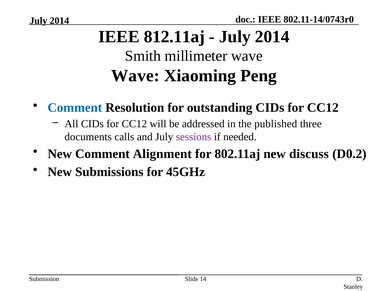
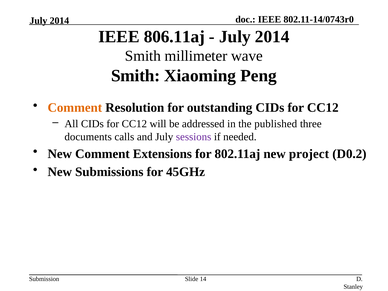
812.11aj: 812.11aj -> 806.11aj (174, 37)
Wave: Wave -> Smith (136, 76)
Comment colour: blue -> orange (75, 108)
Alignment: Alignment -> Extensions (162, 154)
discuss: discuss -> project (309, 154)
